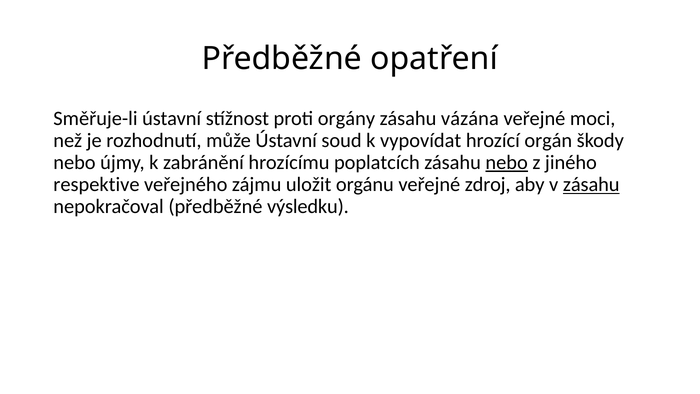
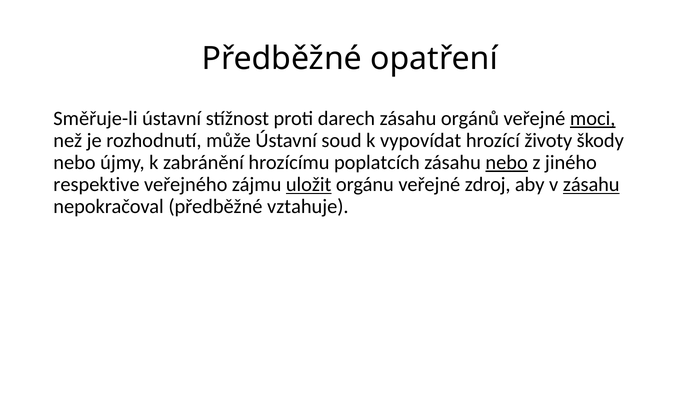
orgány: orgány -> darech (346, 118)
vázána: vázána -> orgánů (470, 118)
moci underline: none -> present (593, 118)
orgán: orgán -> životy (548, 140)
uložit underline: none -> present (309, 185)
výsledku: výsledku -> vztahuje (308, 207)
